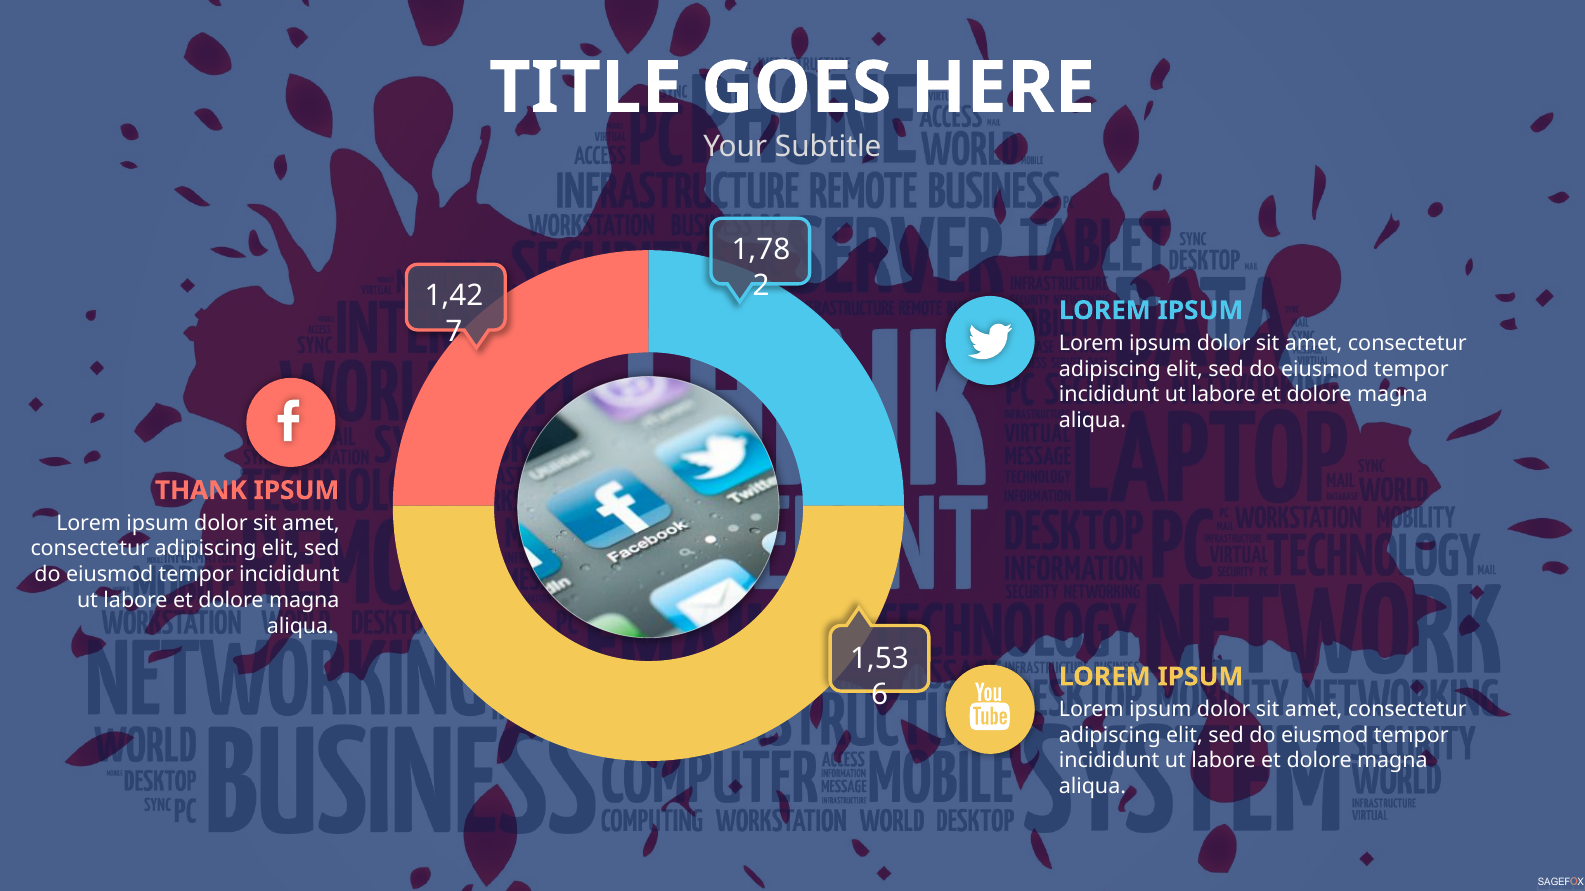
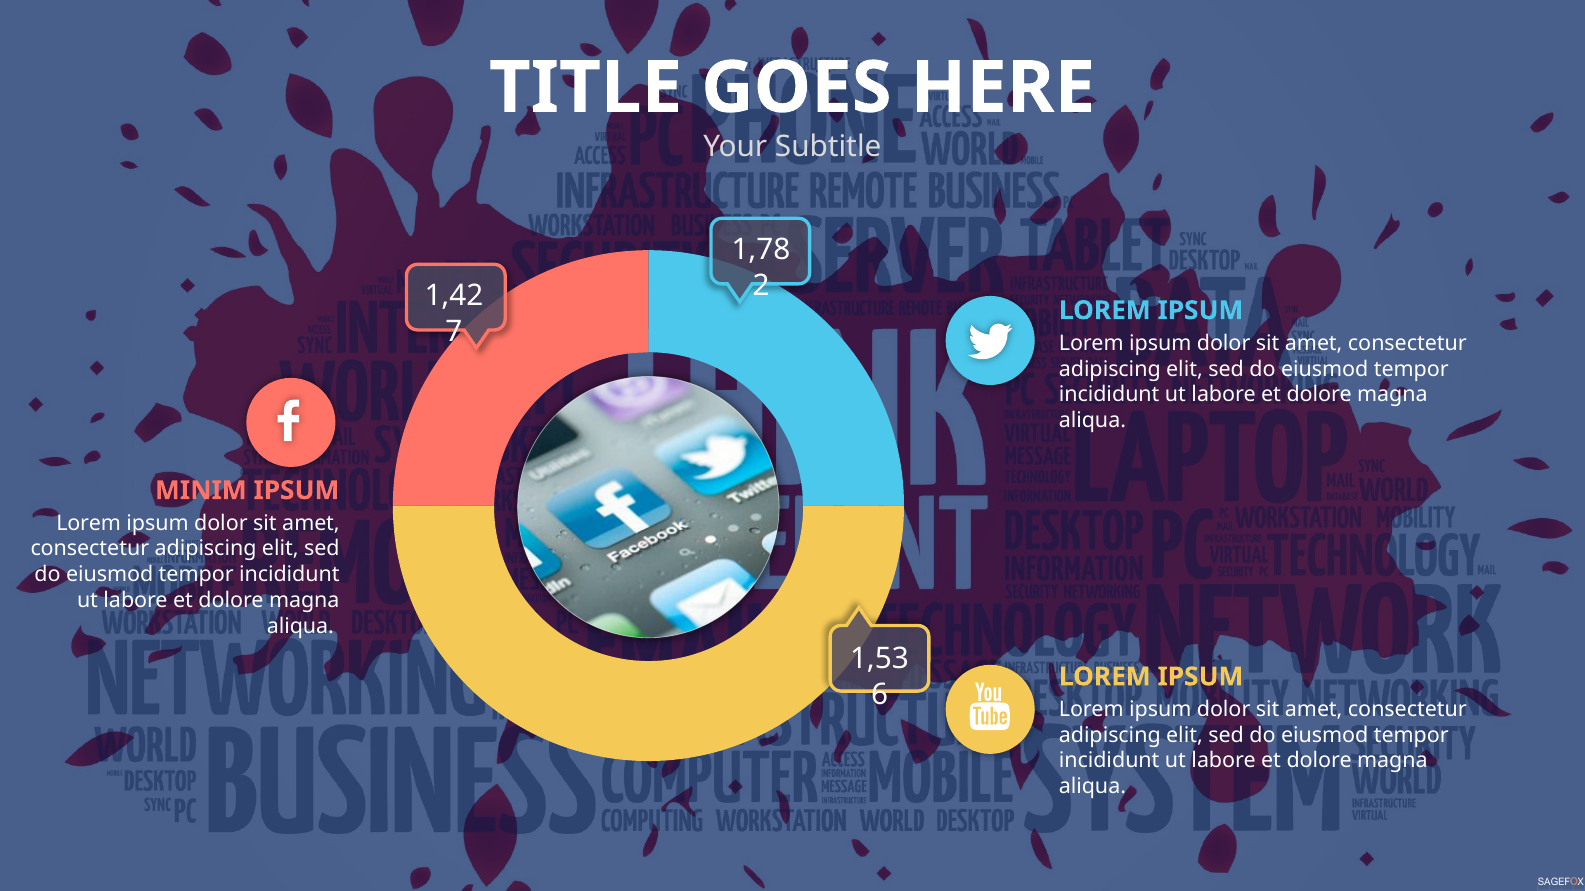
THANK: THANK -> MINIM (201, 491)
